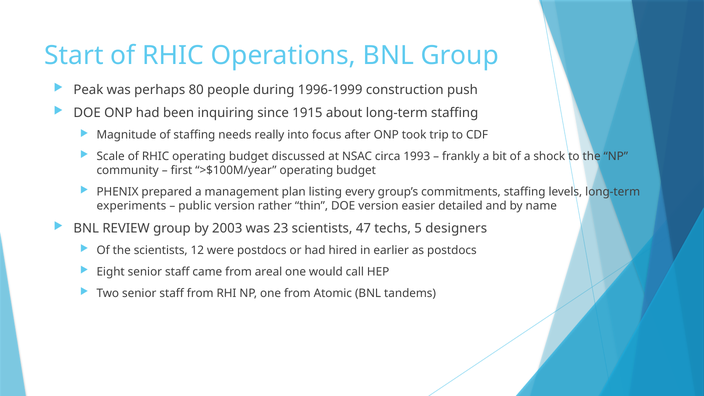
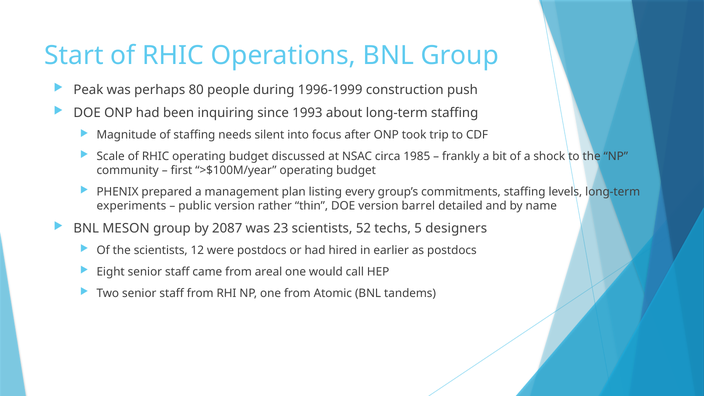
1915: 1915 -> 1993 (307, 113)
really: really -> silent (269, 135)
1993: 1993 -> 1985 (417, 156)
easier: easier -> barrel (418, 206)
REVIEW: REVIEW -> MESON (126, 228)
2003: 2003 -> 2087 (227, 228)
47: 47 -> 52 (363, 228)
